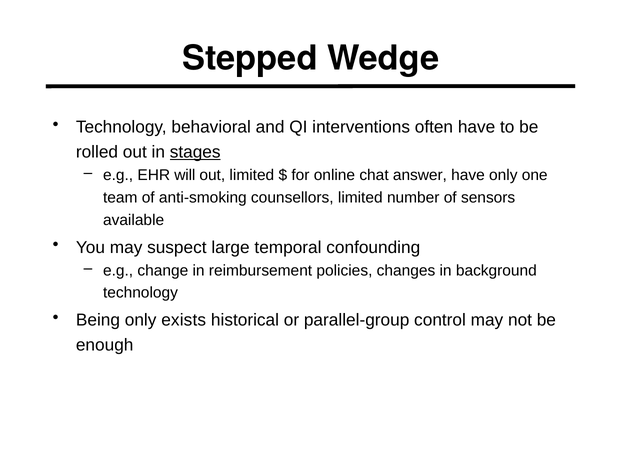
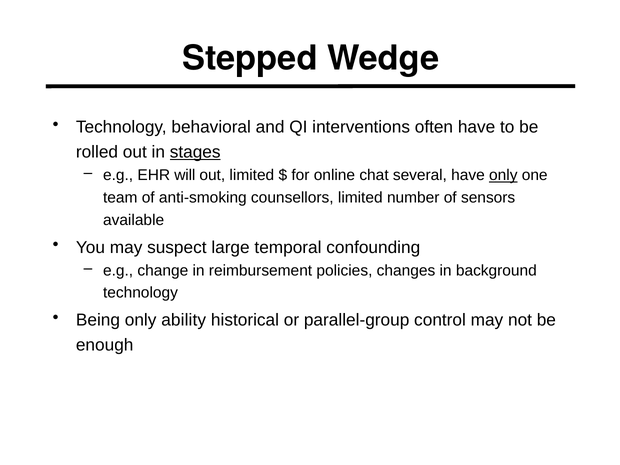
answer: answer -> several (420, 175)
only underline: none -> present (503, 175)
exists: exists -> ability (184, 320)
